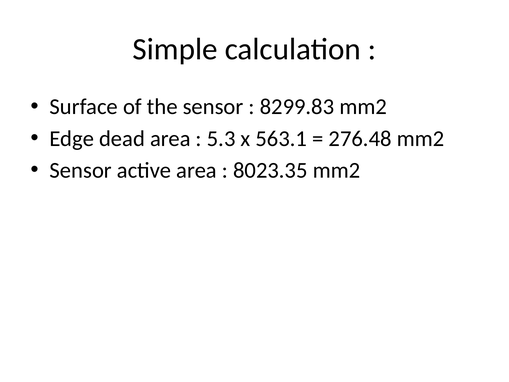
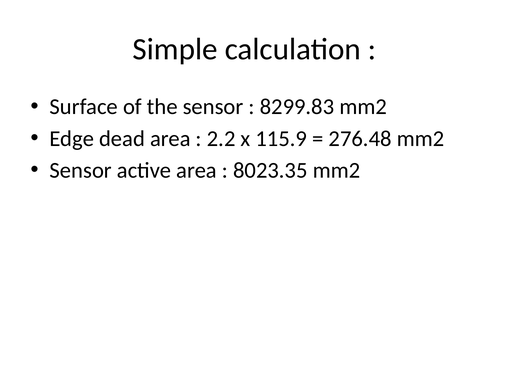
5.3: 5.3 -> 2.2 (221, 138)
563.1: 563.1 -> 115.9 (281, 138)
